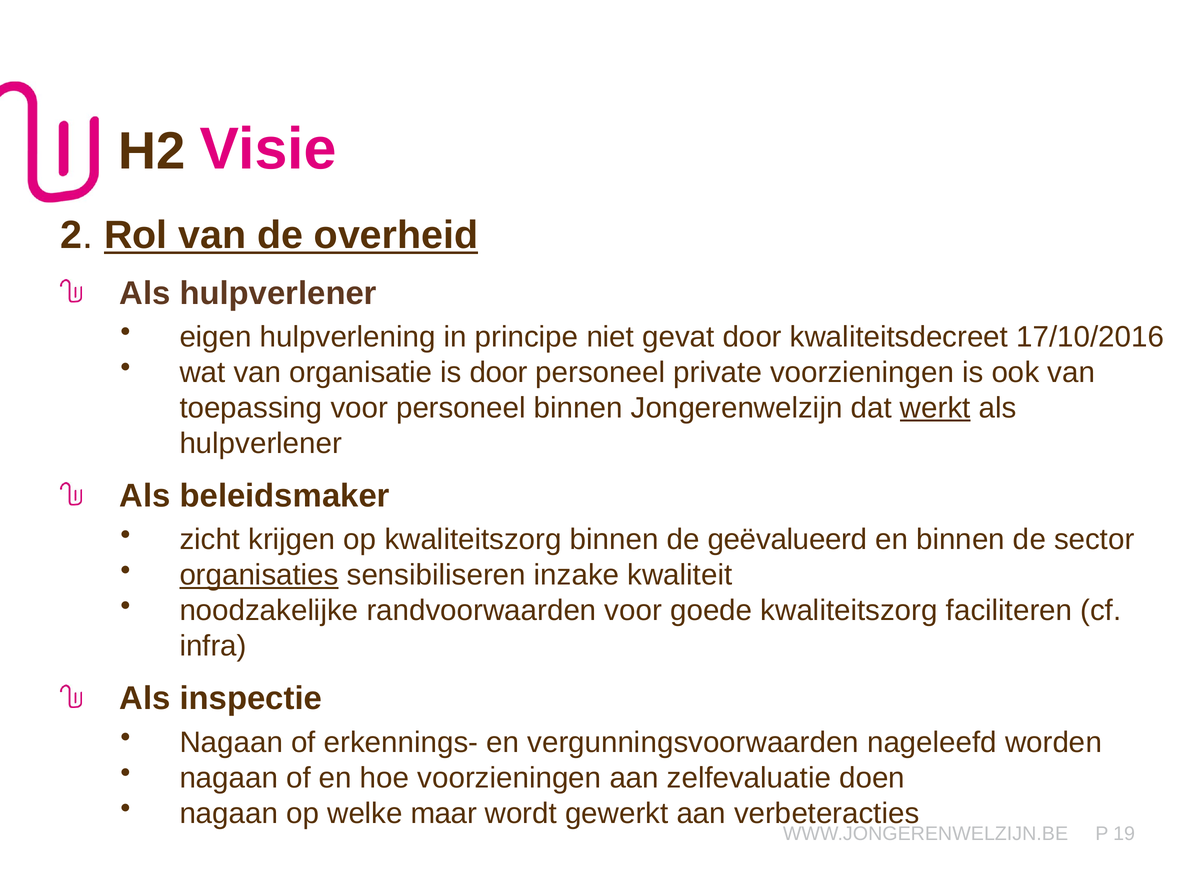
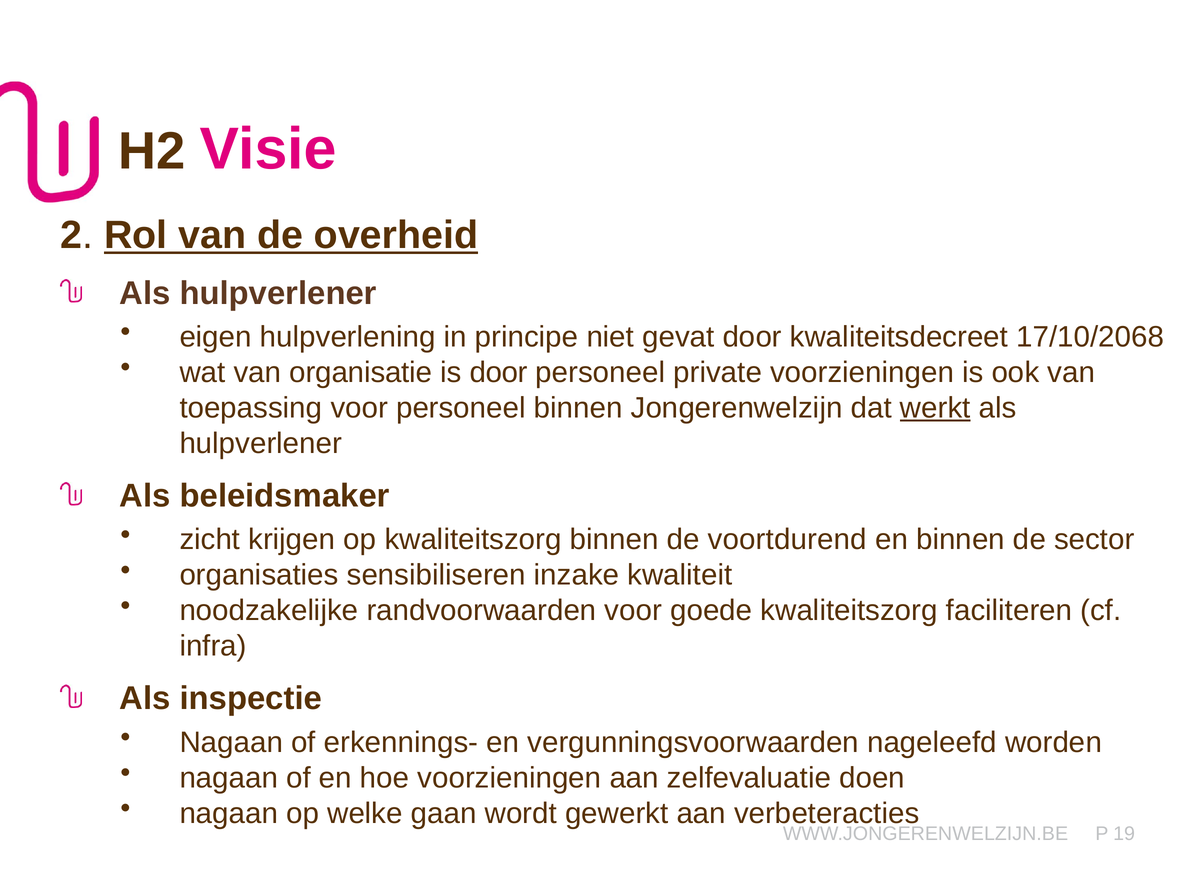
17/10/2016: 17/10/2016 -> 17/10/2068 (1090, 337)
geëvalueerd: geëvalueerd -> voortdurend (787, 539)
organisaties underline: present -> none (259, 575)
maar: maar -> gaan (444, 813)
